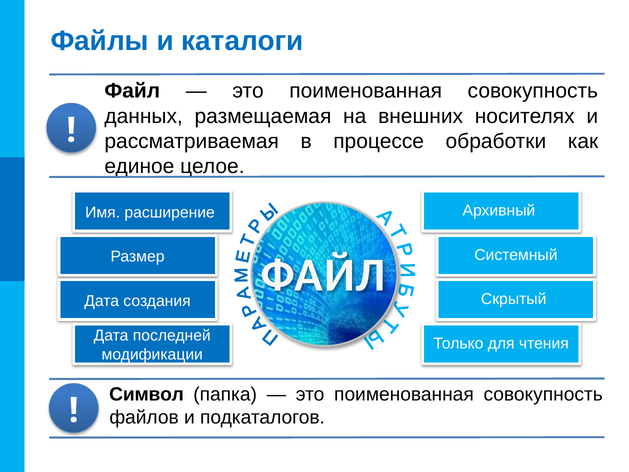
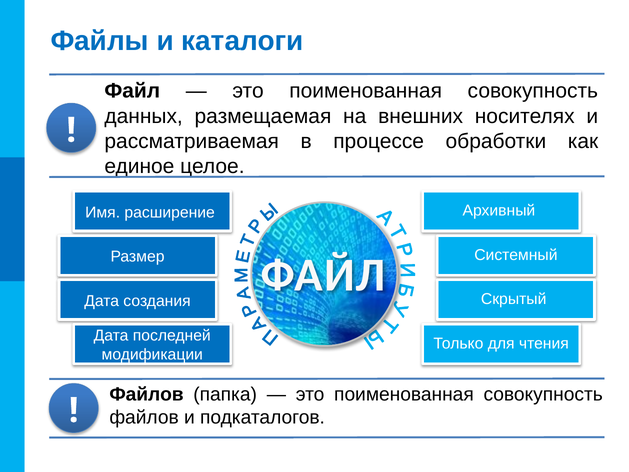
Символ: Символ -> Файлов (146, 394)
